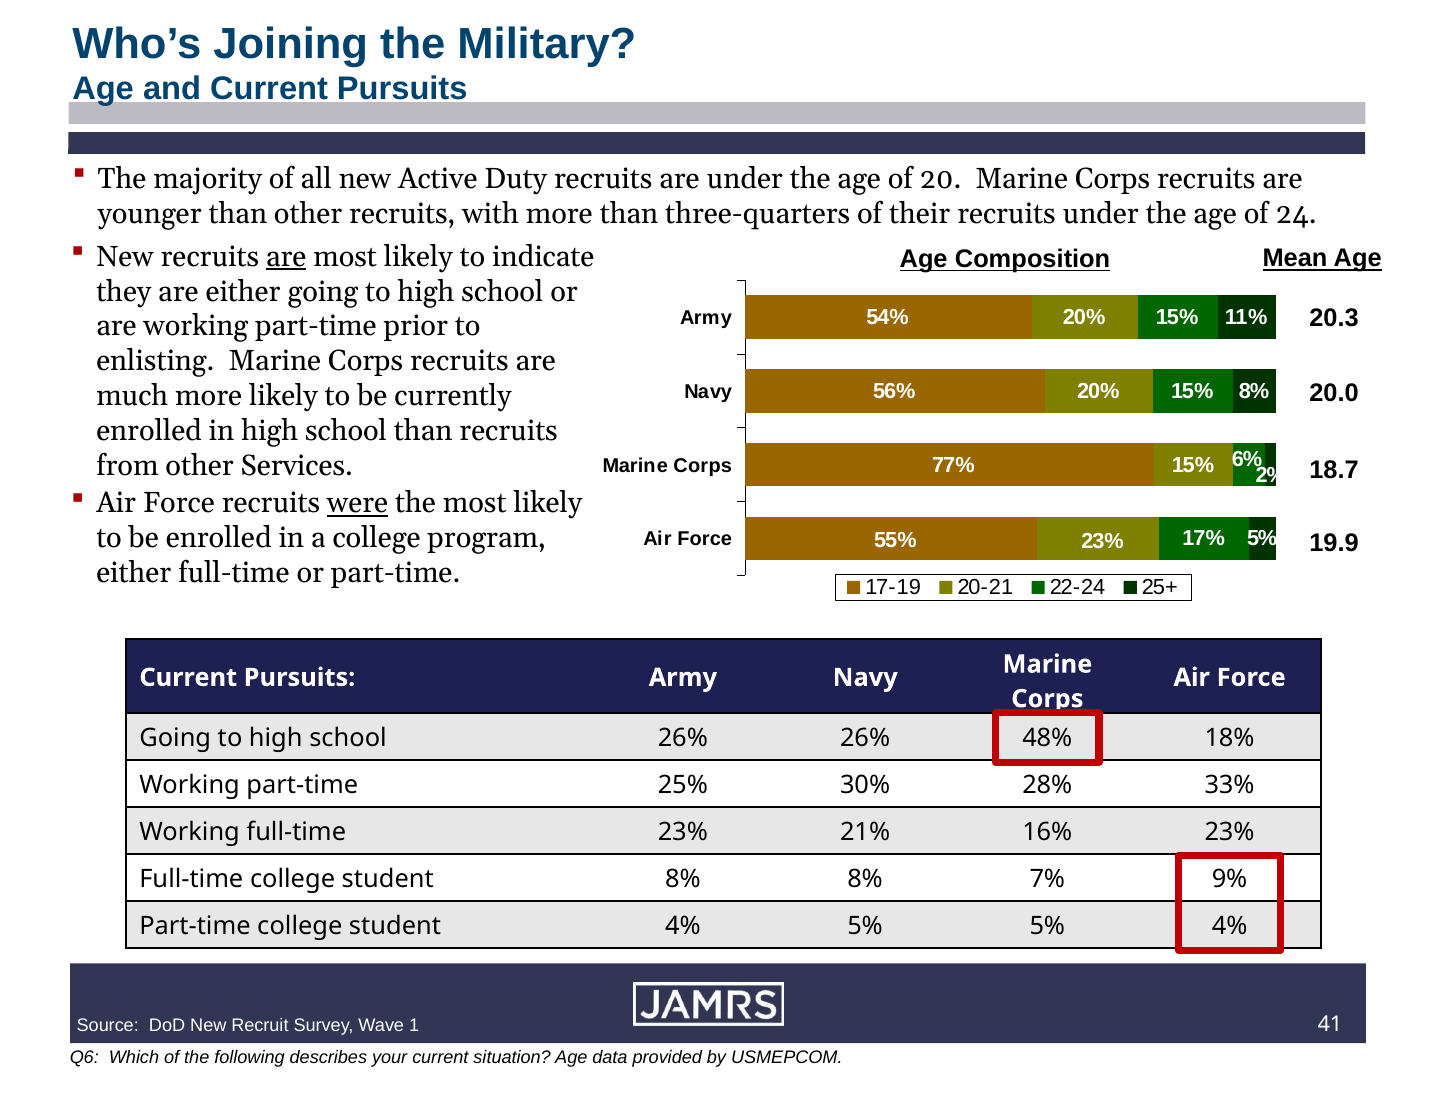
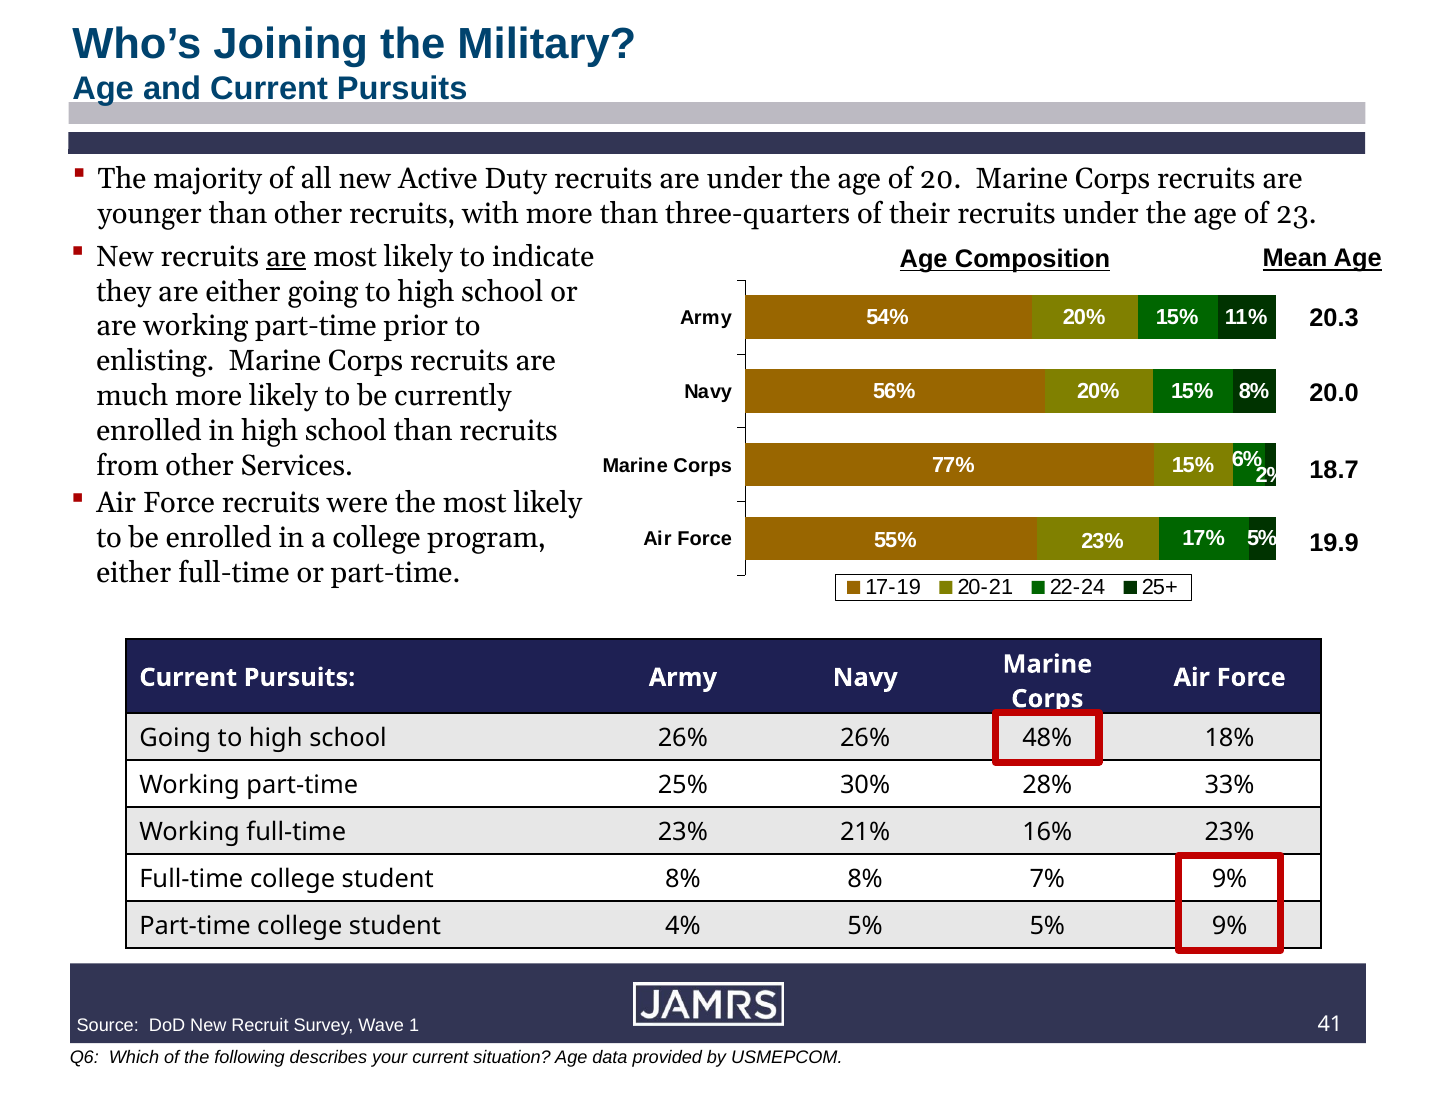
24: 24 -> 23 (1296, 214)
were underline: present -> none (358, 504)
5% 4%: 4% -> 9% (1230, 927)
